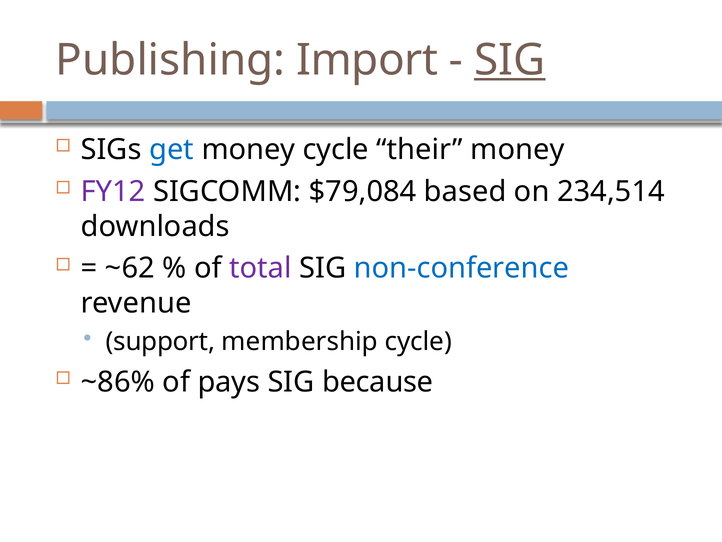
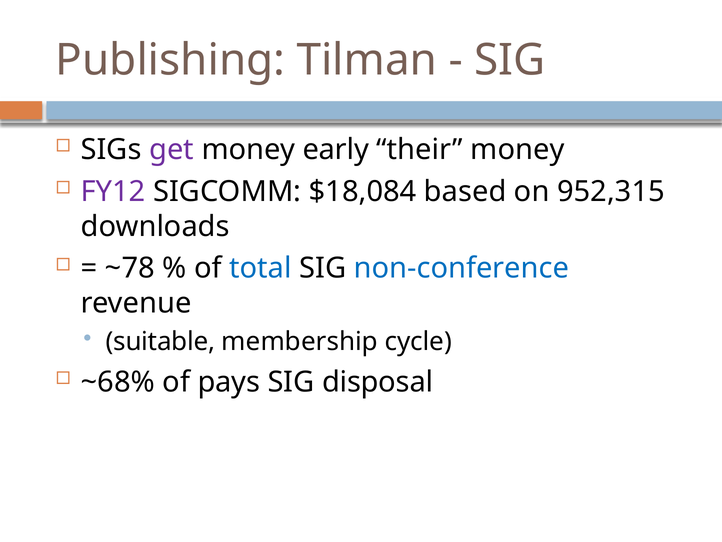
Import: Import -> Tilman (367, 60)
SIG underline: present -> none (510, 60)
get colour: blue -> purple (172, 149)
money cycle: cycle -> early (336, 149)
$79,084: $79,084 -> $18,084 (363, 191)
234,514: 234,514 -> 952,315 (611, 191)
~62: ~62 -> ~78 (130, 268)
total colour: purple -> blue (261, 268)
support: support -> suitable (160, 341)
~86%: ~86% -> ~68% (118, 382)
because: because -> disposal (378, 382)
